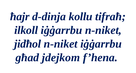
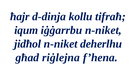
ilkoll: ilkoll -> iqum (26, 30)
n-niket iġġarrbu: iġġarrbu -> deherlhu (101, 44)
jdejkom: jdejkom -> riġlejna (61, 58)
